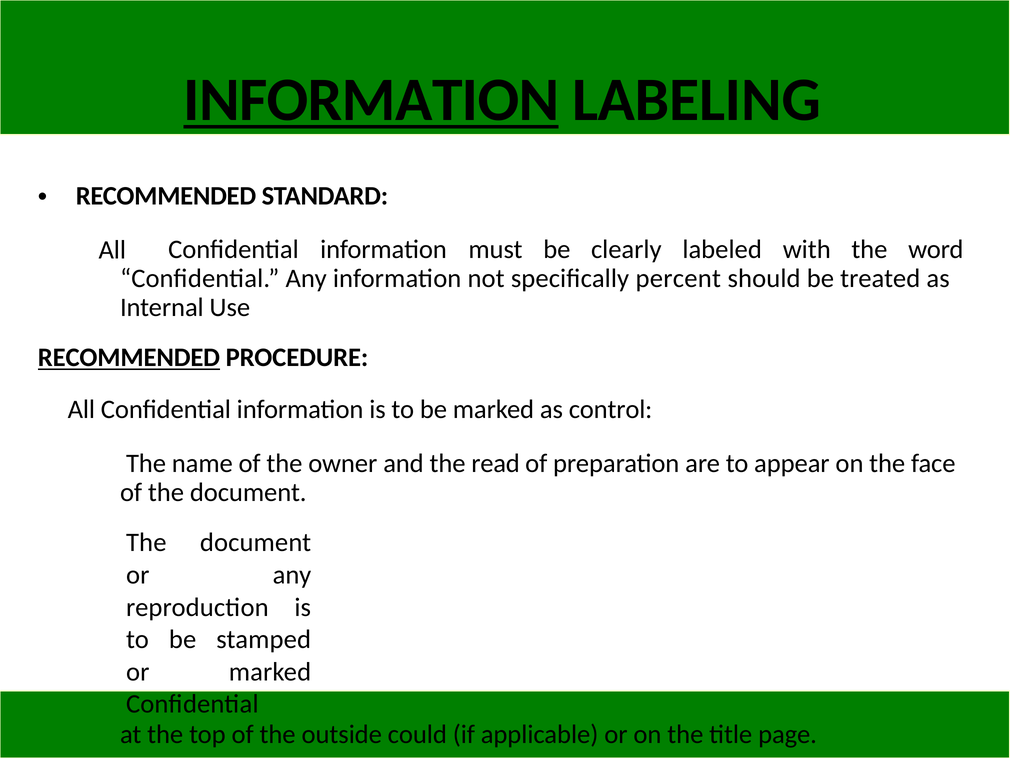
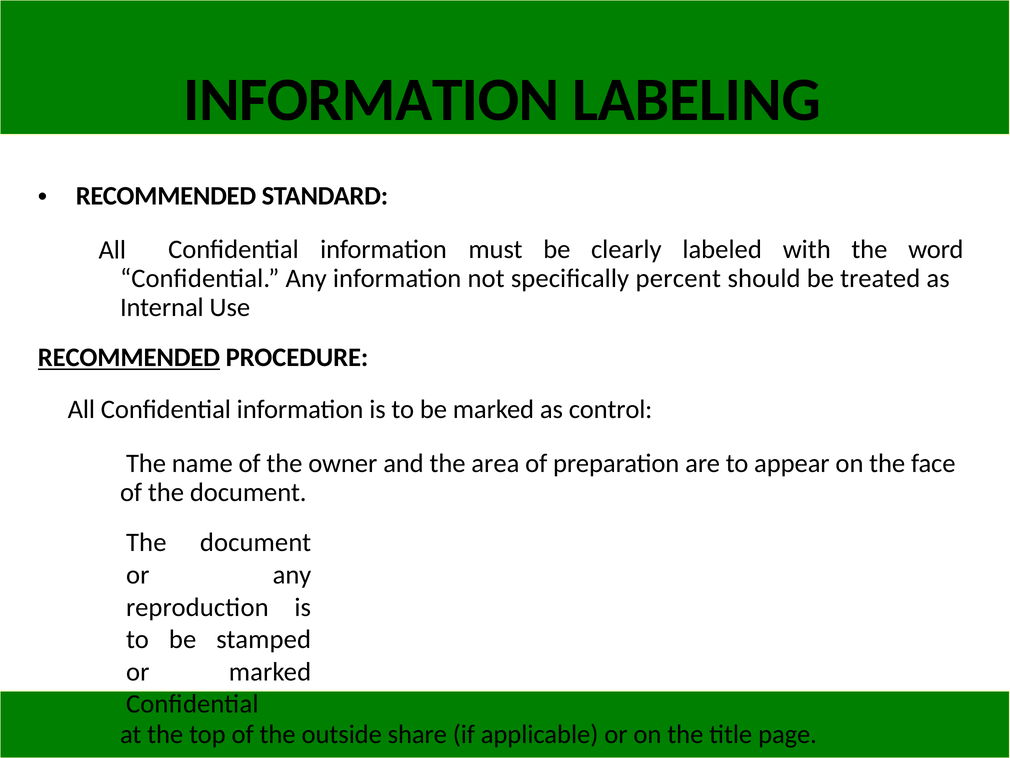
INFORMATION underline: present -> none (371, 100)
read: read -> area (495, 463)
could: could -> share (417, 734)
